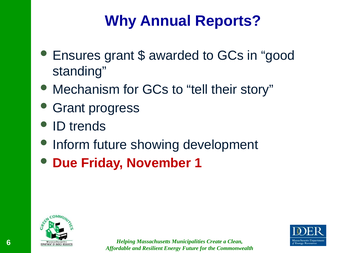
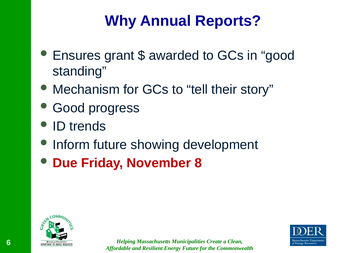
Grant: Grant -> Good (69, 108)
1: 1 -> 8 (198, 163)
